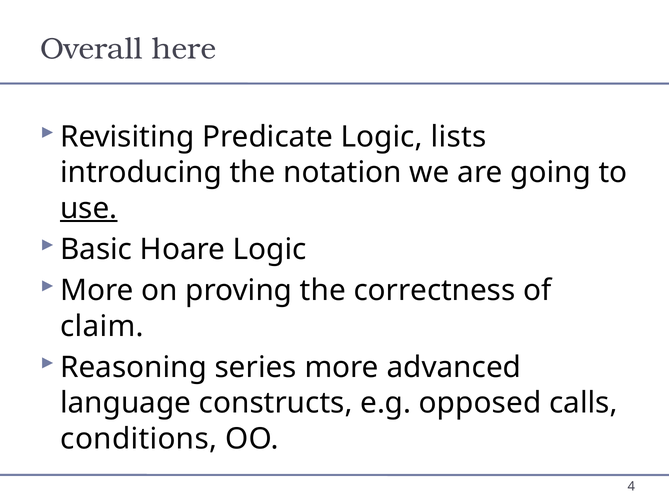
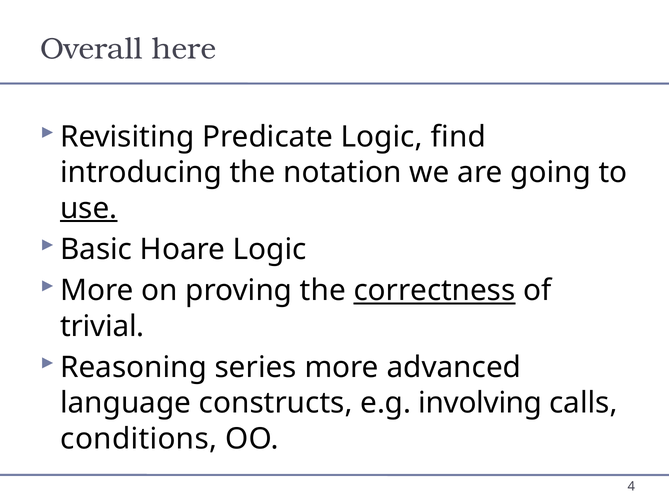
lists: lists -> find (459, 137)
correctness underline: none -> present (435, 291)
claim: claim -> trivial (102, 327)
opposed: opposed -> involving (480, 404)
